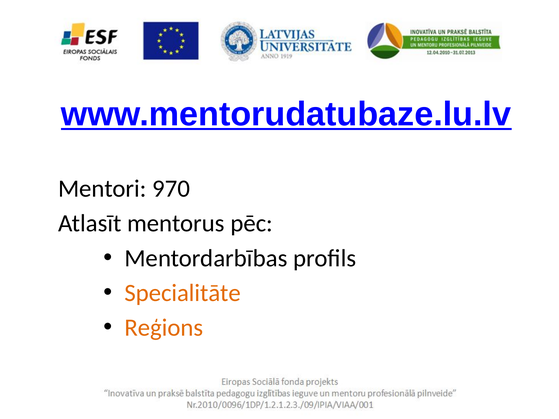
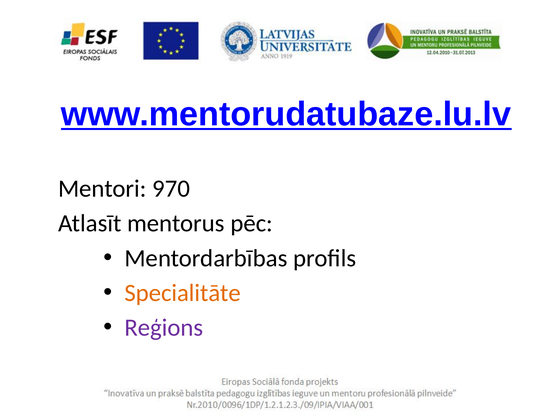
Reģions colour: orange -> purple (164, 328)
